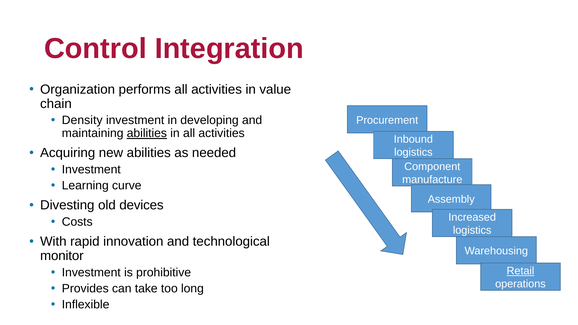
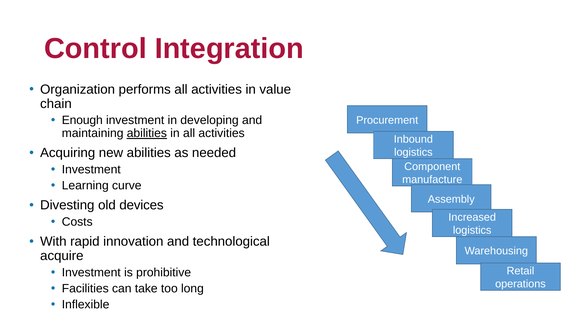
Density: Density -> Enough (82, 120)
monitor: monitor -> acquire (62, 256)
Retail underline: present -> none (520, 271)
Provides: Provides -> Facilities (85, 289)
